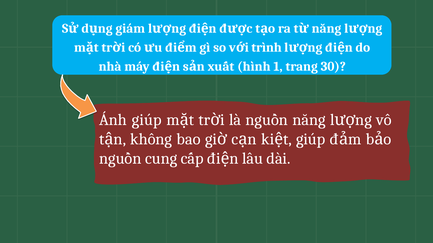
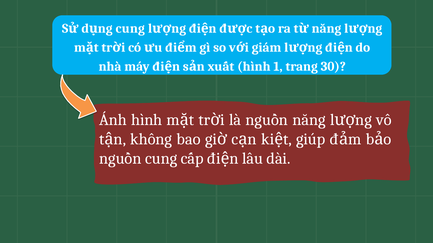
giám: giám -> cung (130, 28)
trình: trình -> giám (266, 47)
Ánh giúp: giúp -> hình (147, 120)
